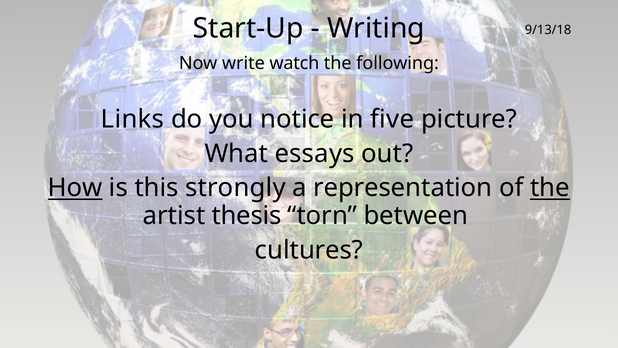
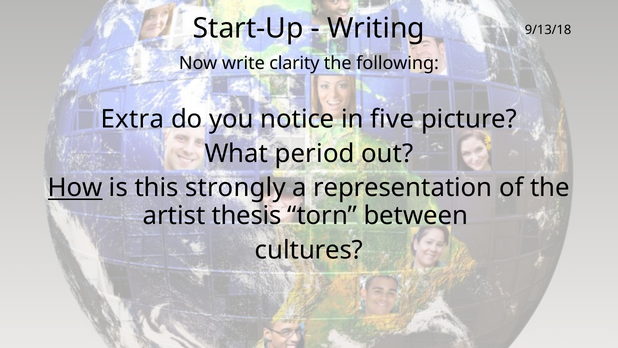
watch: watch -> clarity (294, 63)
Links: Links -> Extra (132, 119)
essays: essays -> period (315, 154)
the underline: present -> none (550, 188)
